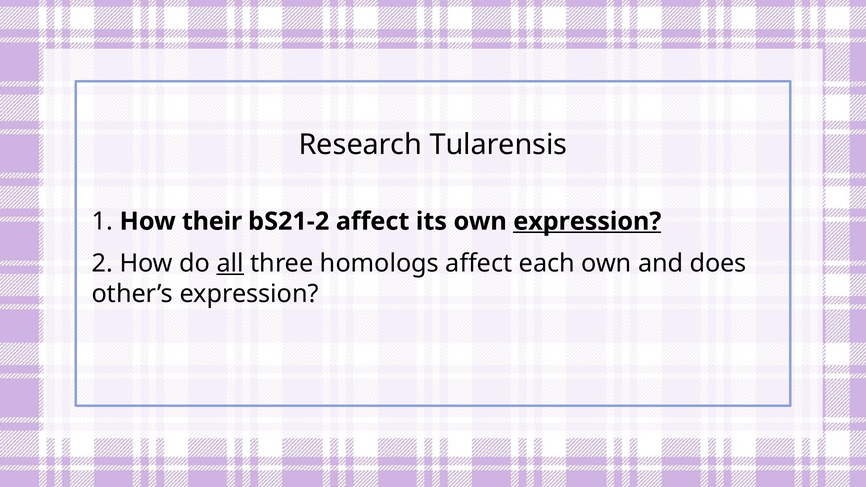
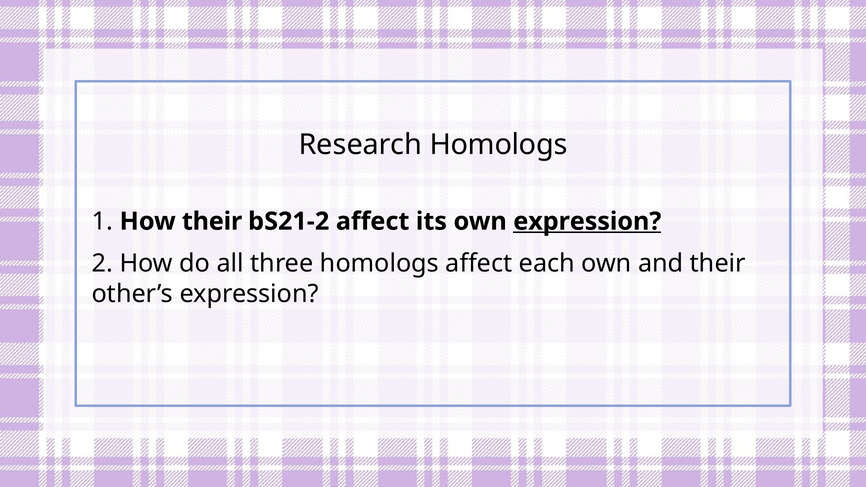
Research Tularensis: Tularensis -> Homologs (498, 145)
all underline: present -> none (230, 264)
and does: does -> their (718, 264)
